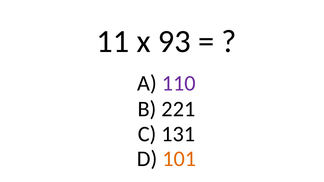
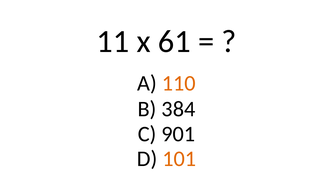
93: 93 -> 61 (174, 41)
110 colour: purple -> orange (179, 83)
221: 221 -> 384 (178, 109)
131: 131 -> 901 (178, 134)
